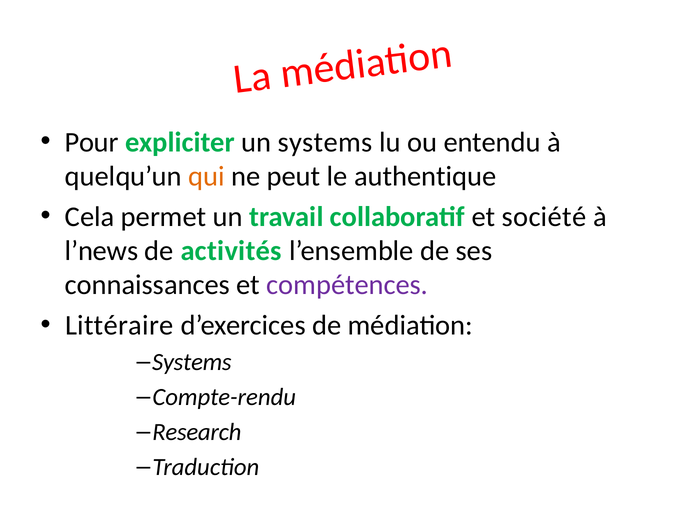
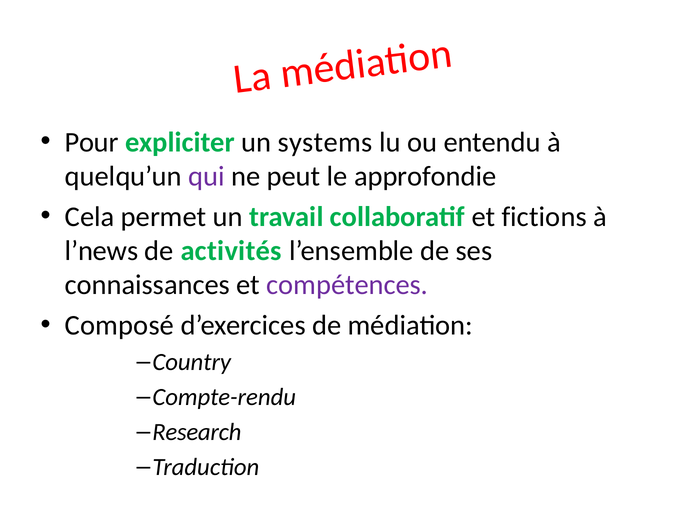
qui colour: orange -> purple (207, 177)
authentique: authentique -> approfondie (425, 177)
société: société -> fictions (544, 217)
Littéraire: Littéraire -> Composé (119, 326)
Systems: Systems -> Country (192, 363)
